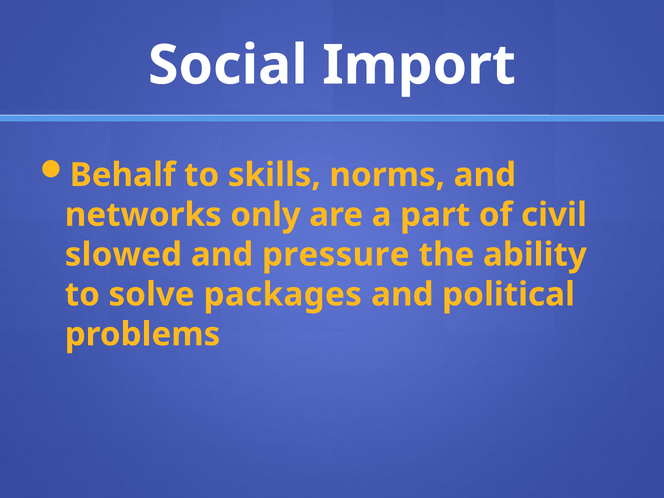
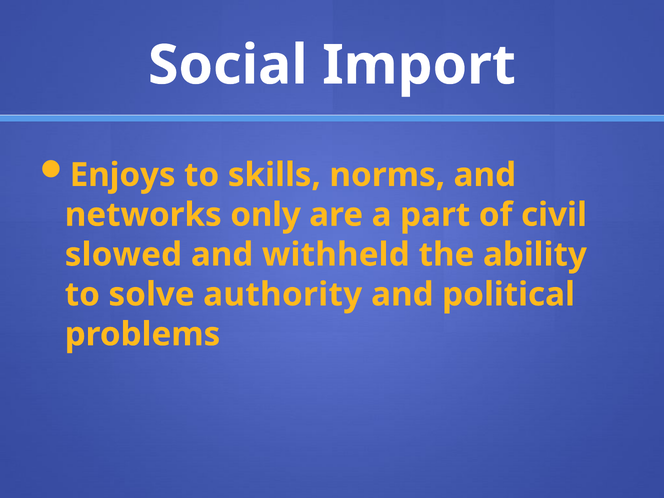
Behalf: Behalf -> Enjoys (123, 175)
pressure: pressure -> withheld (336, 255)
packages: packages -> authority (283, 294)
